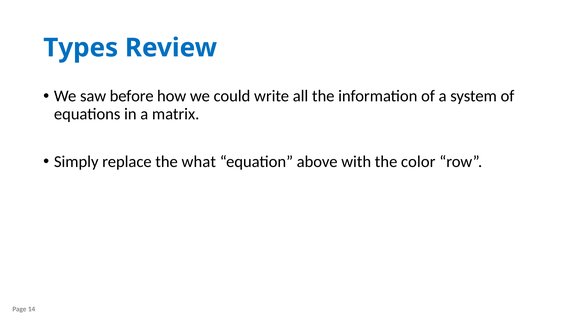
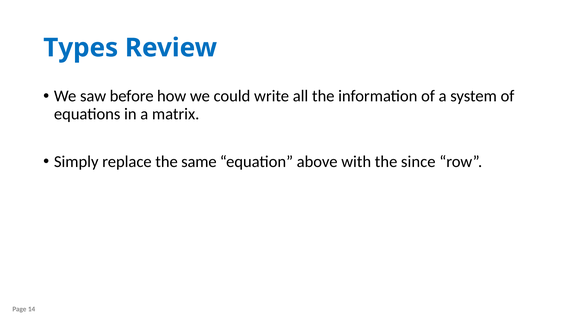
what: what -> same (199, 162)
color: color -> since (418, 162)
